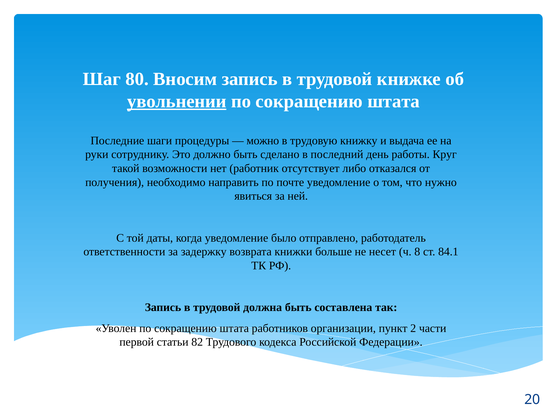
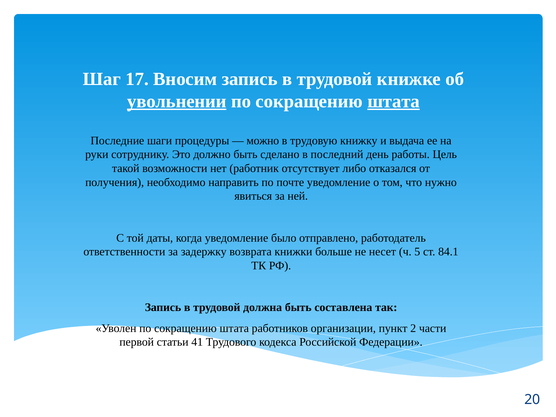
80: 80 -> 17 (137, 79)
штата underline: none -> present (394, 101)
Круг: Круг -> Цель (445, 154)
8: 8 -> 5 (417, 252)
82: 82 -> 41 (197, 342)
